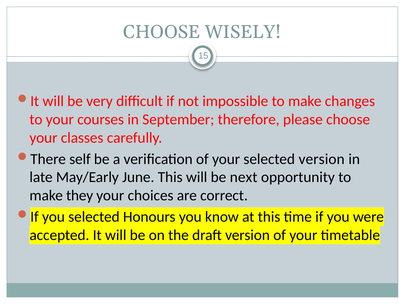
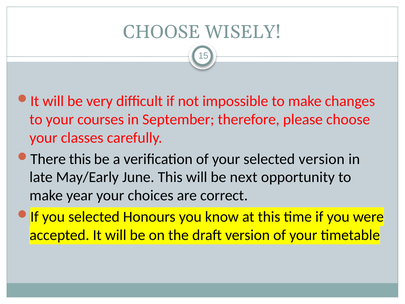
self: self -> this (80, 159)
they: they -> year (80, 195)
